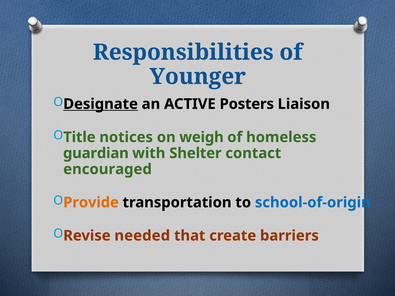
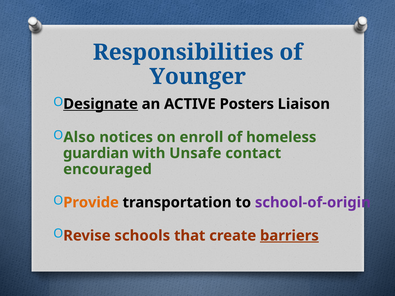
Title: Title -> Also (79, 137)
weigh: weigh -> enroll (201, 137)
Shelter: Shelter -> Unsafe (195, 153)
school-of-origin colour: blue -> purple (313, 203)
needed: needed -> schools (142, 236)
barriers underline: none -> present (289, 236)
